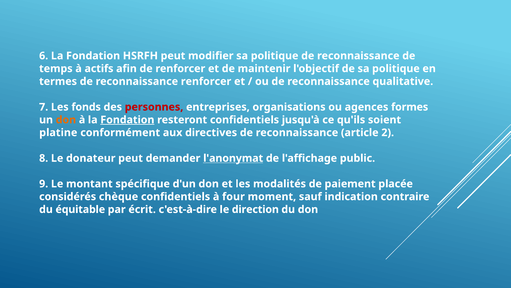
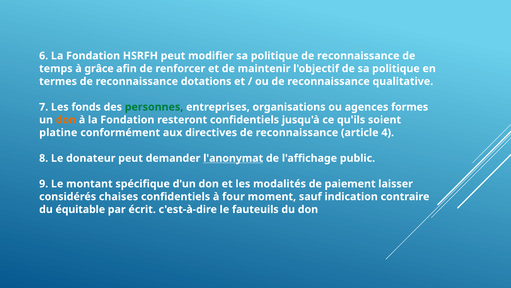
actifs: actifs -> grâce (99, 68)
reconnaissance renforcer: renforcer -> dotations (206, 81)
personnes colour: red -> green (154, 107)
Fondation underline: present -> none (127, 120)
2: 2 -> 4 (388, 132)
placée: placée -> laisser (396, 183)
chèque: chèque -> chaises (119, 196)
direction: direction -> fauteuils (255, 209)
